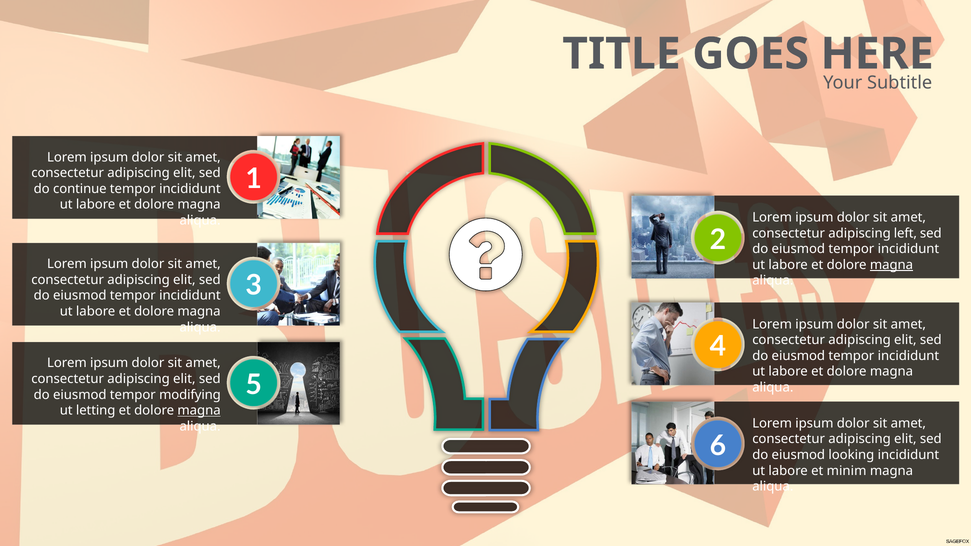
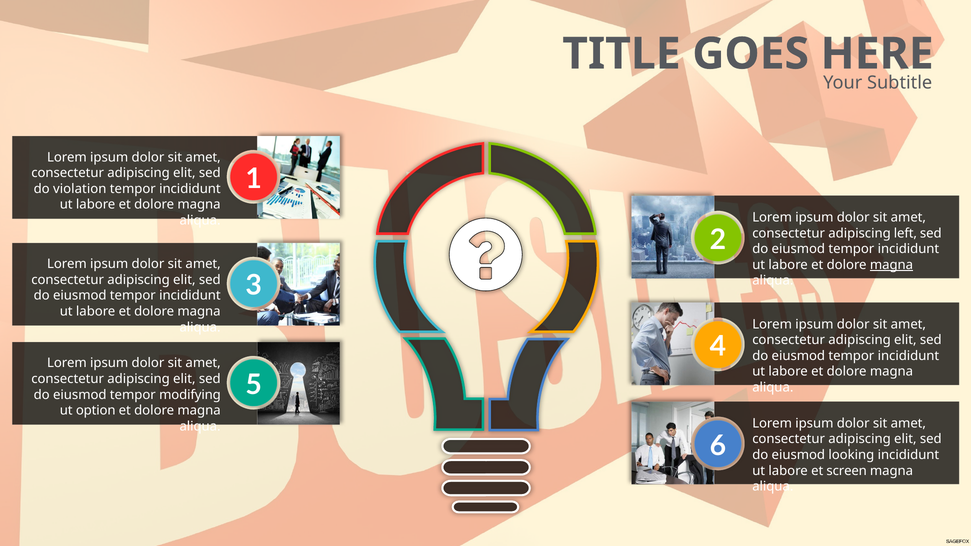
continue: continue -> violation (80, 189)
letting: letting -> option (96, 411)
magna underline: present -> none (199, 411)
minim: minim -> screen (847, 471)
